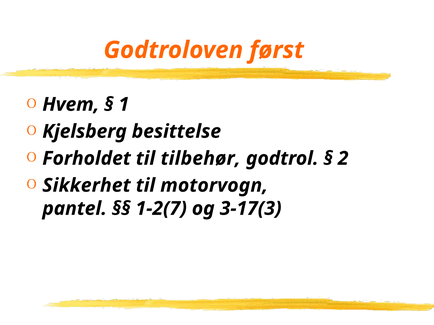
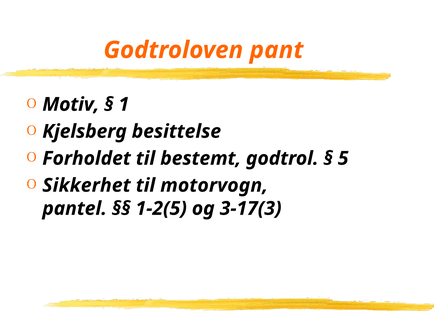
først: først -> pant (277, 50)
Hvem: Hvem -> Motiv (71, 105)
tilbehør: tilbehør -> bestemt (201, 159)
2: 2 -> 5 (343, 159)
1-2(7: 1-2(7 -> 1-2(5 (161, 209)
